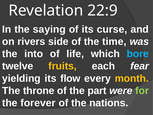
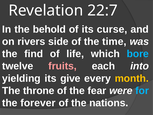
22:9: 22:9 -> 22:7 (102, 10)
saying: saying -> behold (49, 29)
into: into -> find (34, 54)
fruits colour: yellow -> pink (63, 66)
fear: fear -> into (140, 66)
flow: flow -> give (70, 78)
part: part -> fear (97, 90)
for colour: light green -> light blue (142, 90)
